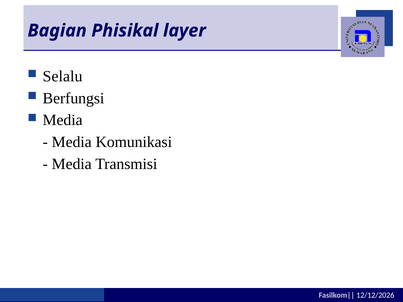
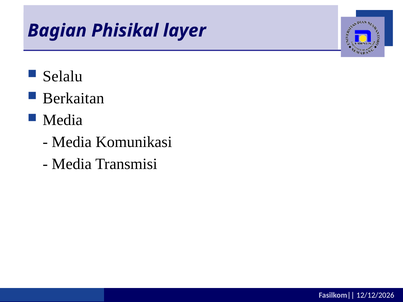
Berfungsi: Berfungsi -> Berkaitan (73, 98)
